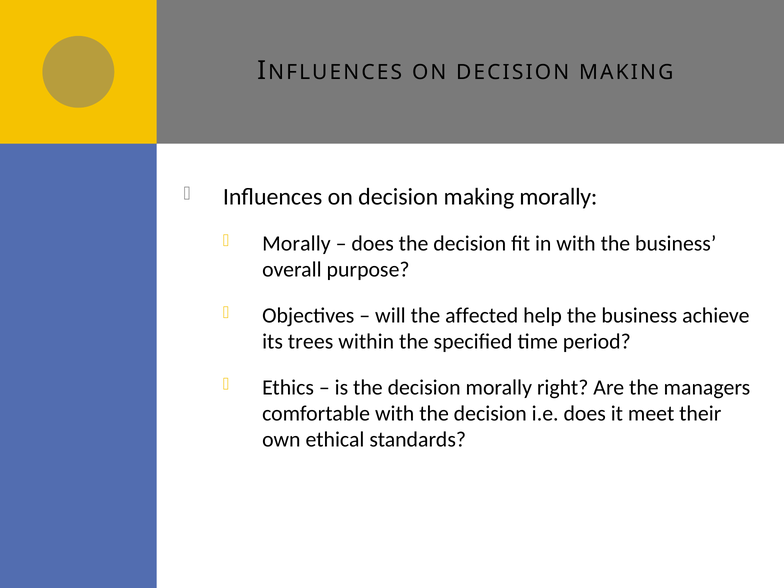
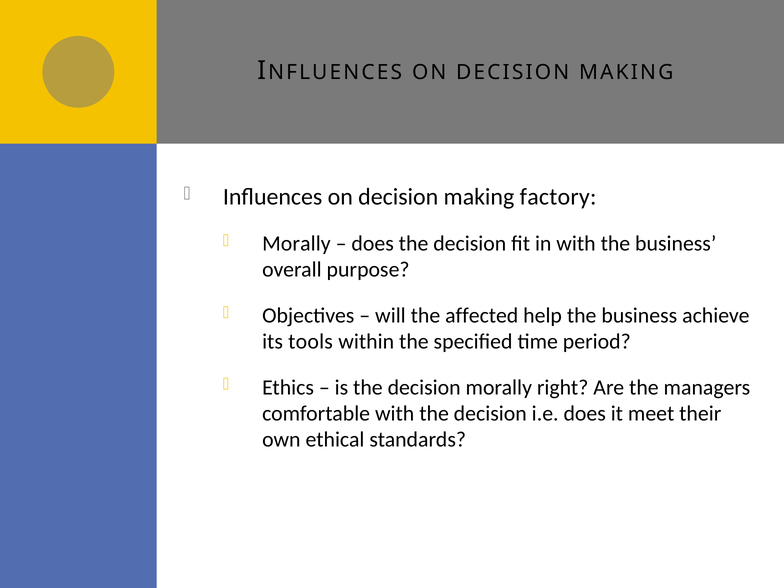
making morally: morally -> factory (558, 197)
trees: trees -> tools (311, 342)
